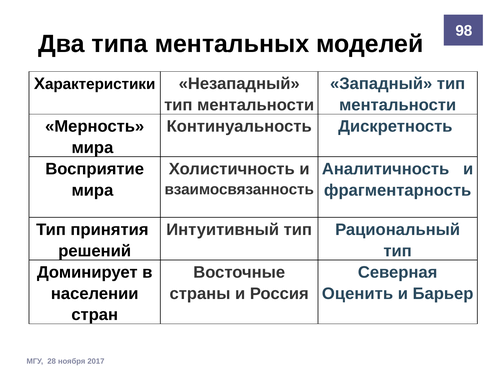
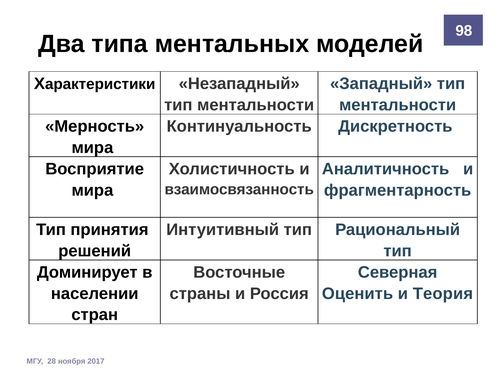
Барьер: Барьер -> Теория (443, 293)
